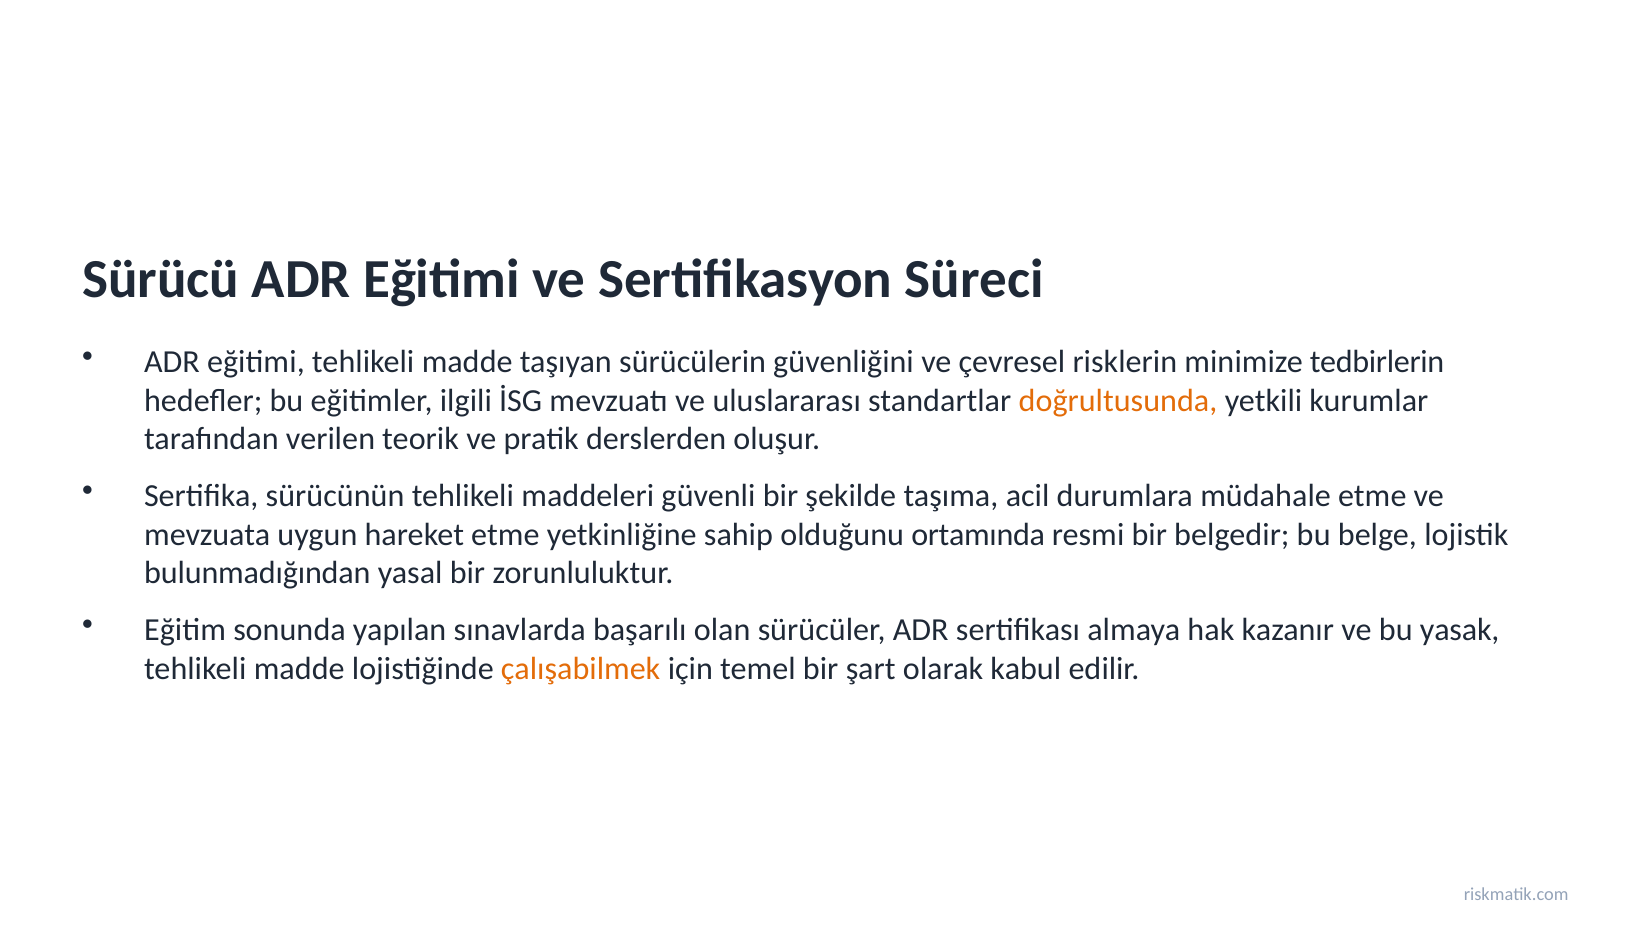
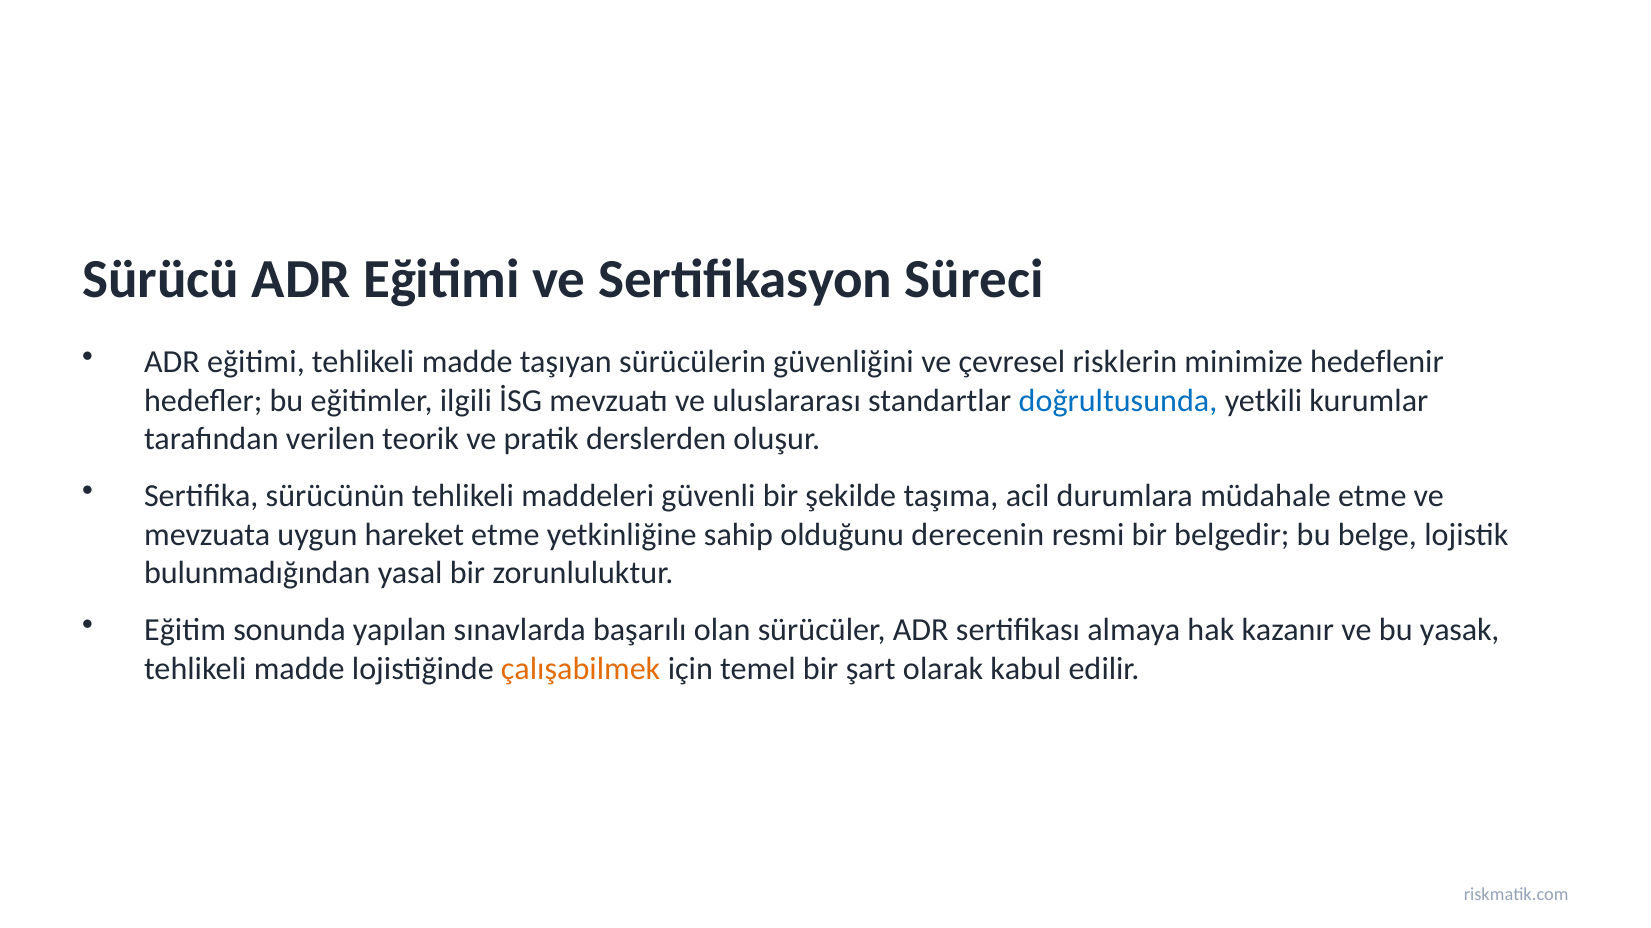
tedbirlerin: tedbirlerin -> hedeflenir (1377, 362)
doğrultusunda colour: orange -> blue (1118, 401)
ortamında: ortamında -> derecenin (978, 535)
